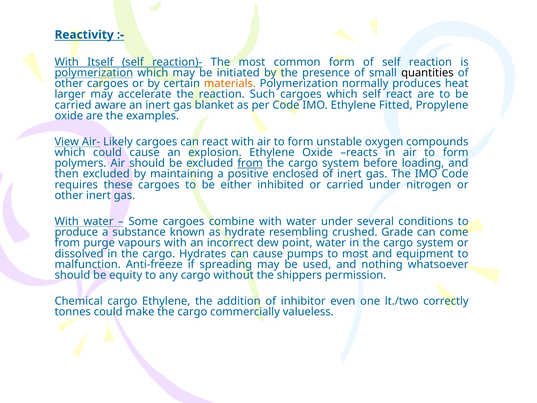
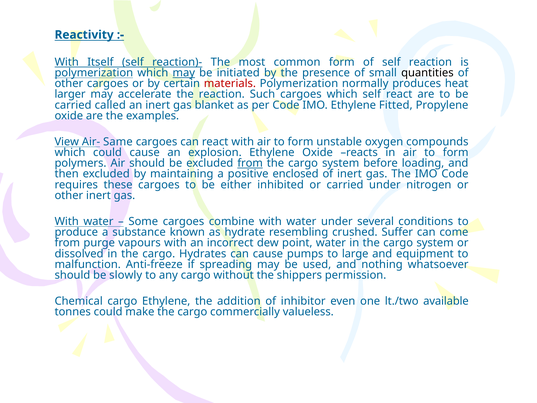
may underline: none -> present (184, 73)
materials colour: orange -> red (230, 83)
aware: aware -> called (110, 105)
Likely: Likely -> Same (118, 142)
Grade: Grade -> Suffer (397, 232)
to most: most -> large (355, 253)
equity: equity -> slowly (126, 275)
correctly: correctly -> available (446, 301)
